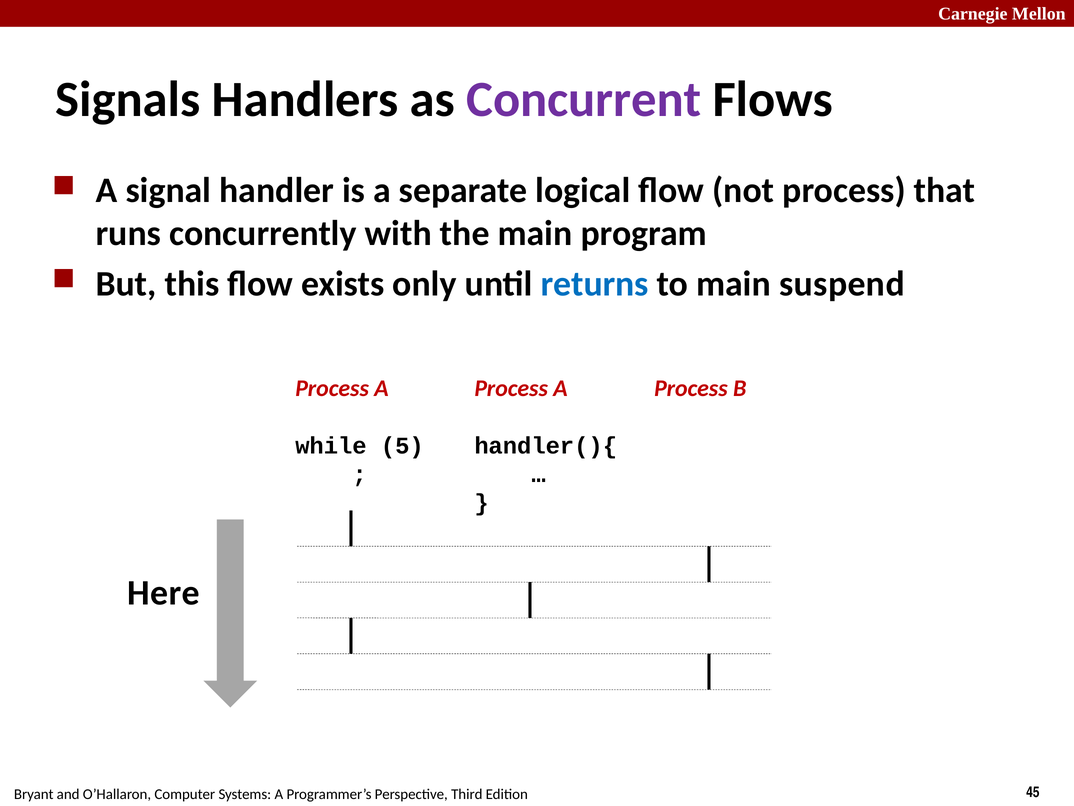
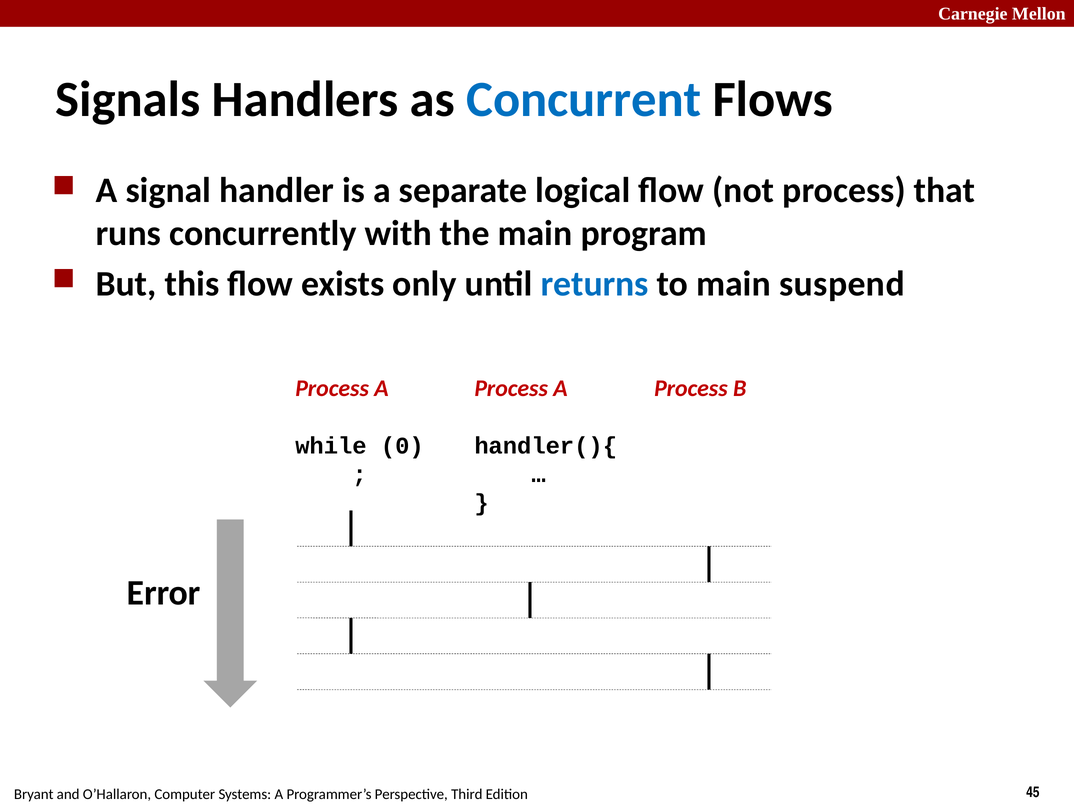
Concurrent colour: purple -> blue (584, 99)
5: 5 -> 0 (402, 445)
Here: Here -> Error (164, 593)
